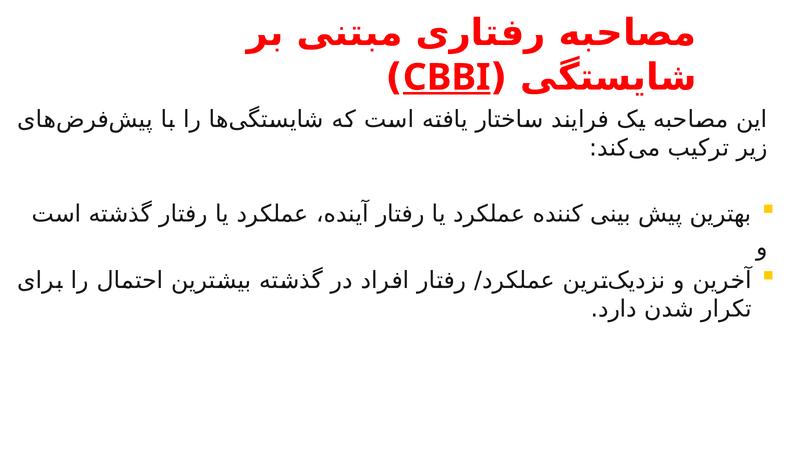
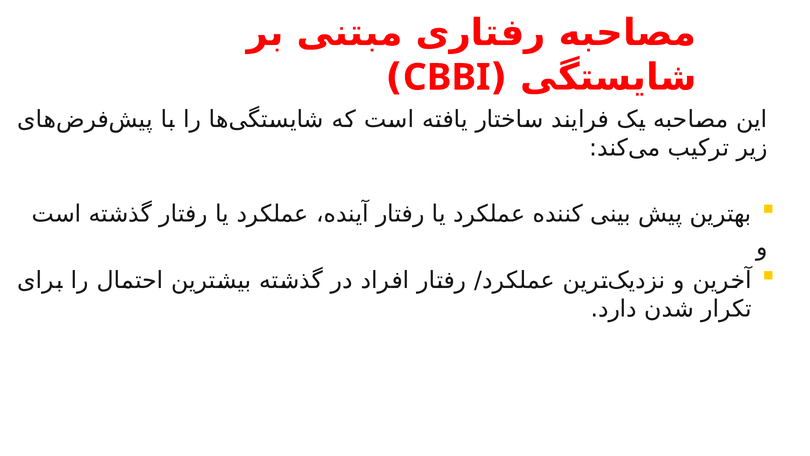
CBBI underline: present -> none (447, 77)
